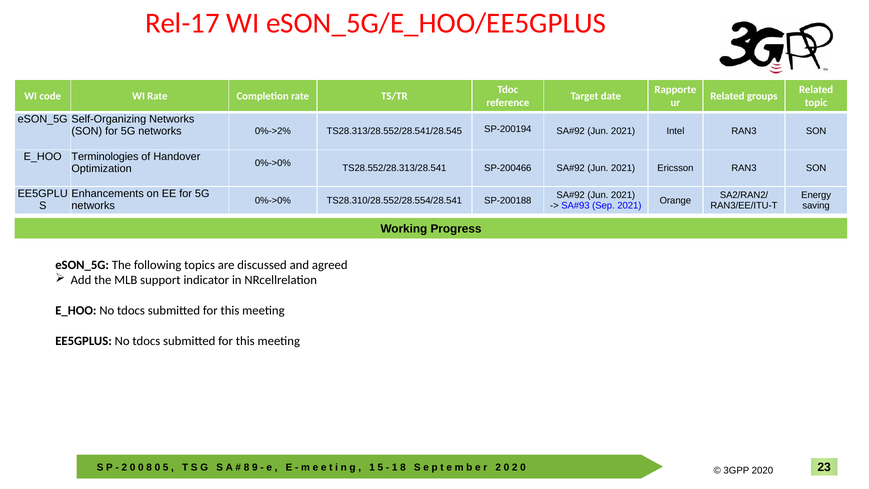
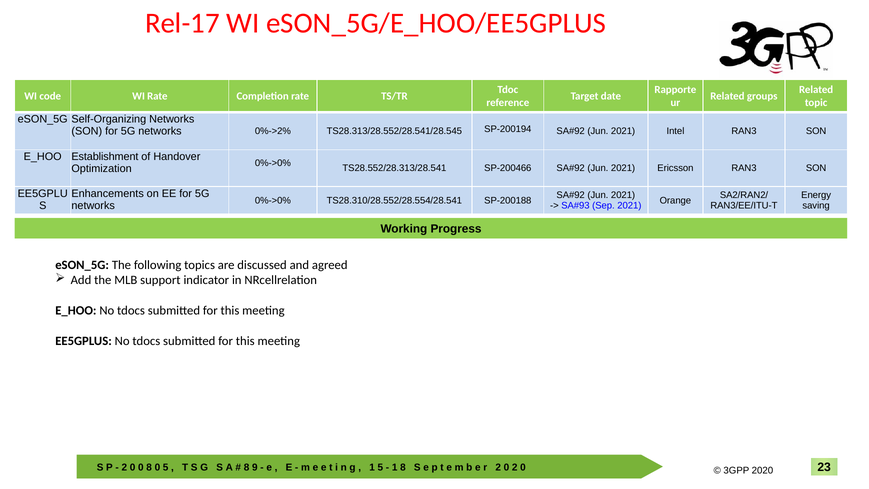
Terminologies: Terminologies -> Establishment (105, 157)
